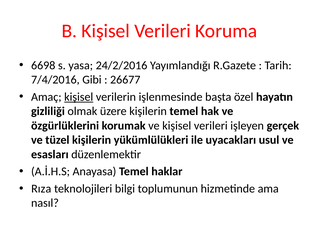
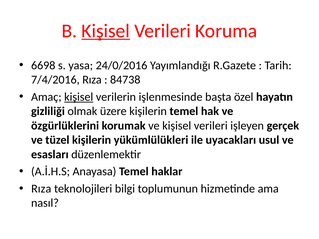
Kişisel underline: none -> present (106, 31)
24/2/2016: 24/2/2016 -> 24/0/2016 (122, 65)
7/4/2016 Gibi: Gibi -> Rıza (92, 80)
26677: 26677 -> 84738 (125, 80)
